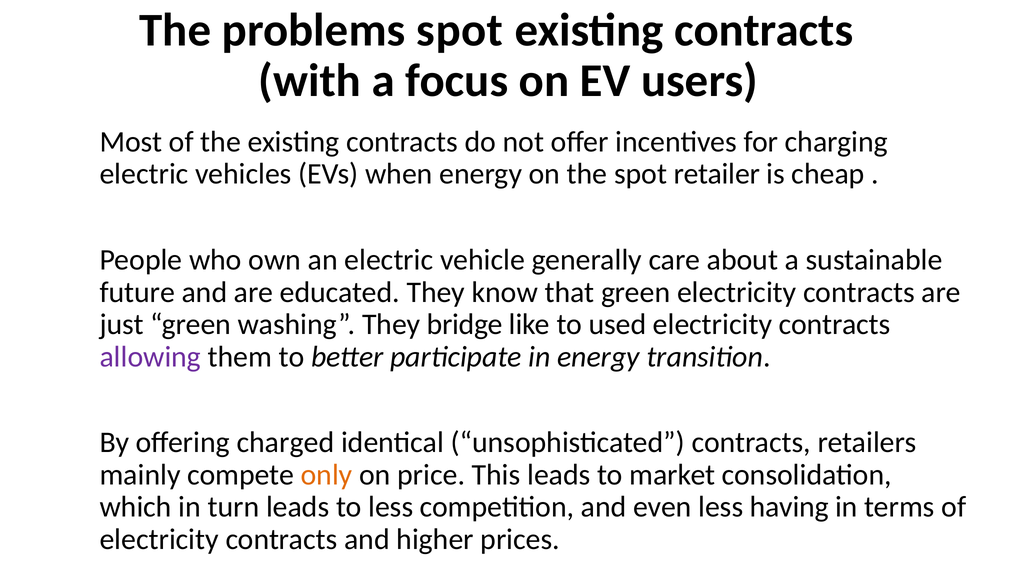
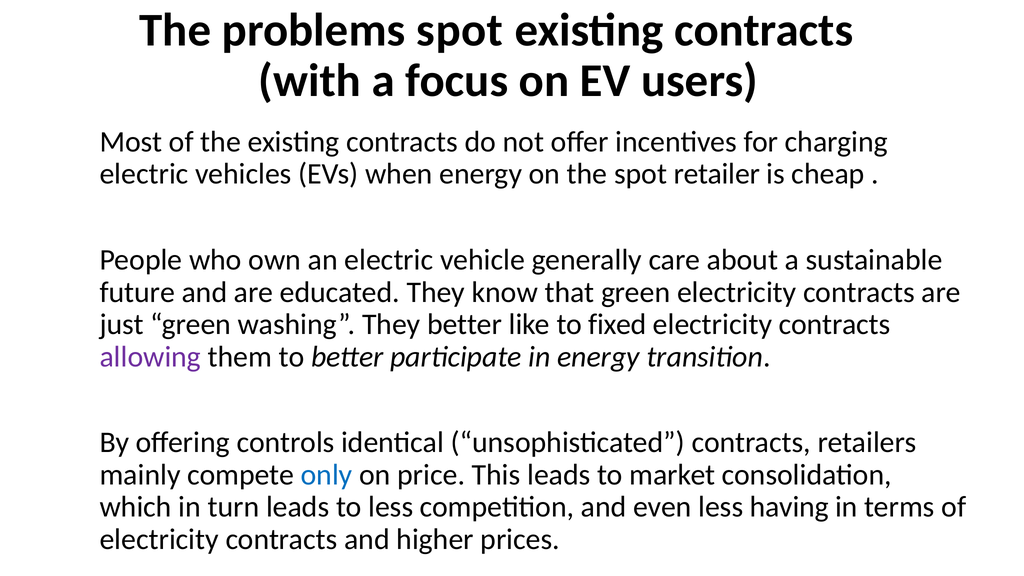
They bridge: bridge -> better (465, 324)
used: used -> fixed (618, 324)
charged: charged -> controls (286, 443)
only colour: orange -> blue (327, 475)
